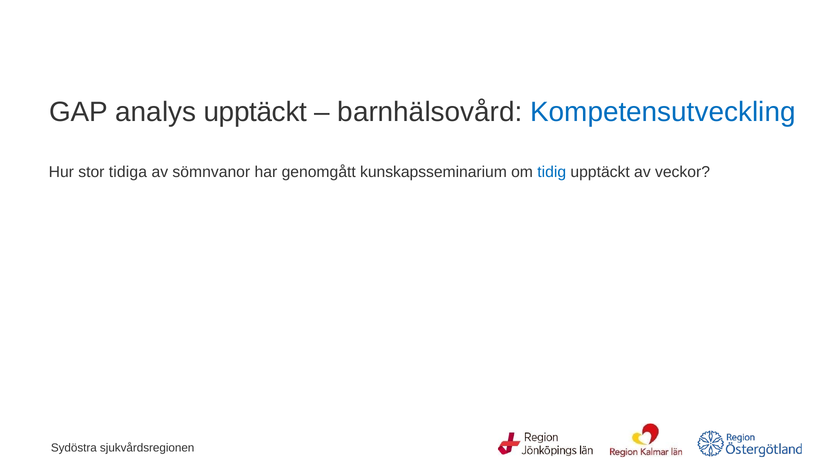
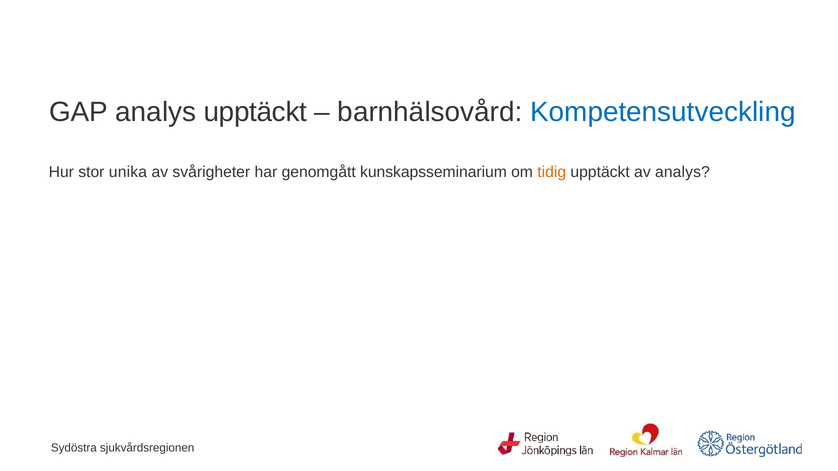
tidiga: tidiga -> unika (128, 172)
sömnvanor: sömnvanor -> svårigheter (211, 172)
tidig colour: blue -> orange (552, 172)
av veckor: veckor -> analys (682, 172)
